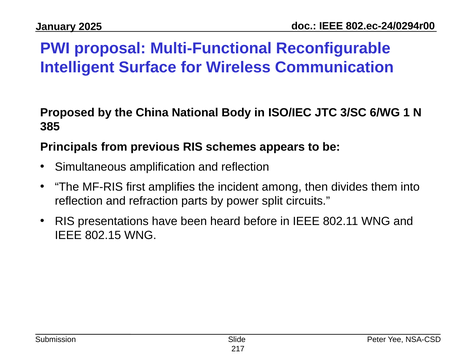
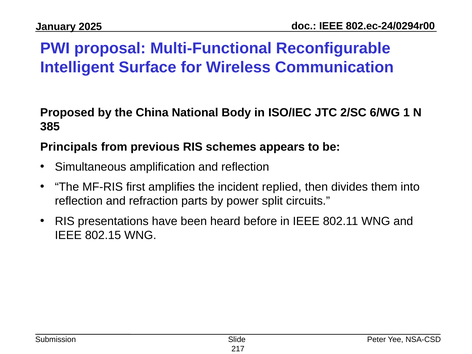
3/SC: 3/SC -> 2/SC (353, 113)
among: among -> replied (282, 187)
